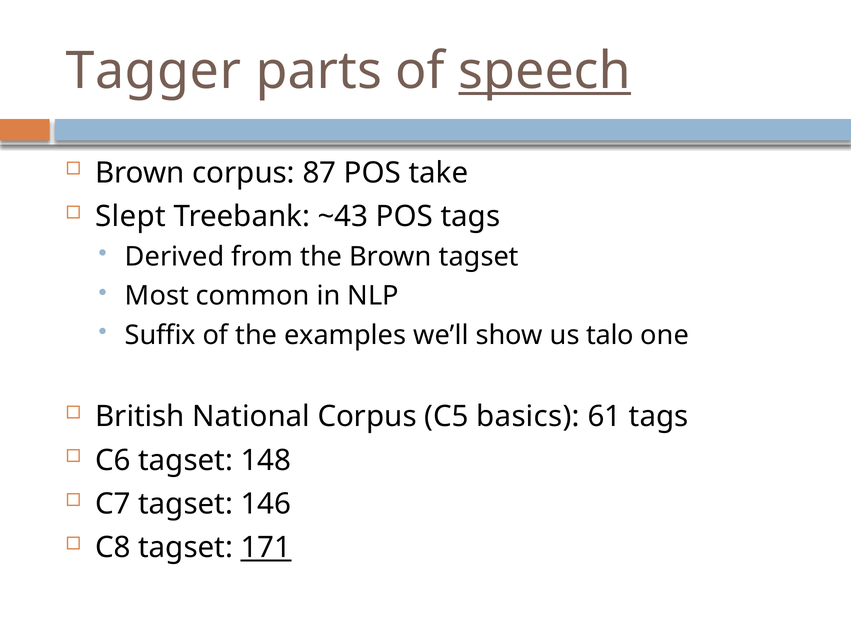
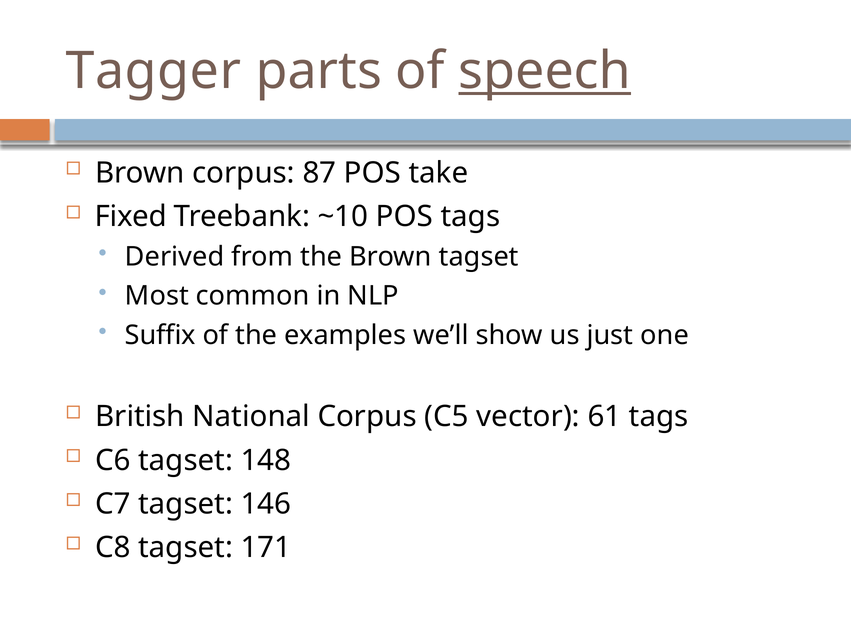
Slept: Slept -> Fixed (131, 217)
~43: ~43 -> ~10 (343, 217)
talo: talo -> just (610, 335)
basics: basics -> vector (528, 417)
171 underline: present -> none (266, 548)
